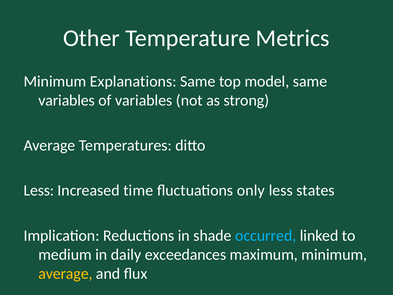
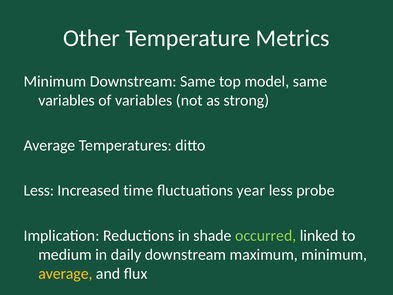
Minimum Explanations: Explanations -> Downstream (133, 81)
only: only -> year (251, 190)
states: states -> probe (315, 190)
occurred colour: light blue -> light green (266, 235)
daily exceedances: exceedances -> downstream (185, 254)
